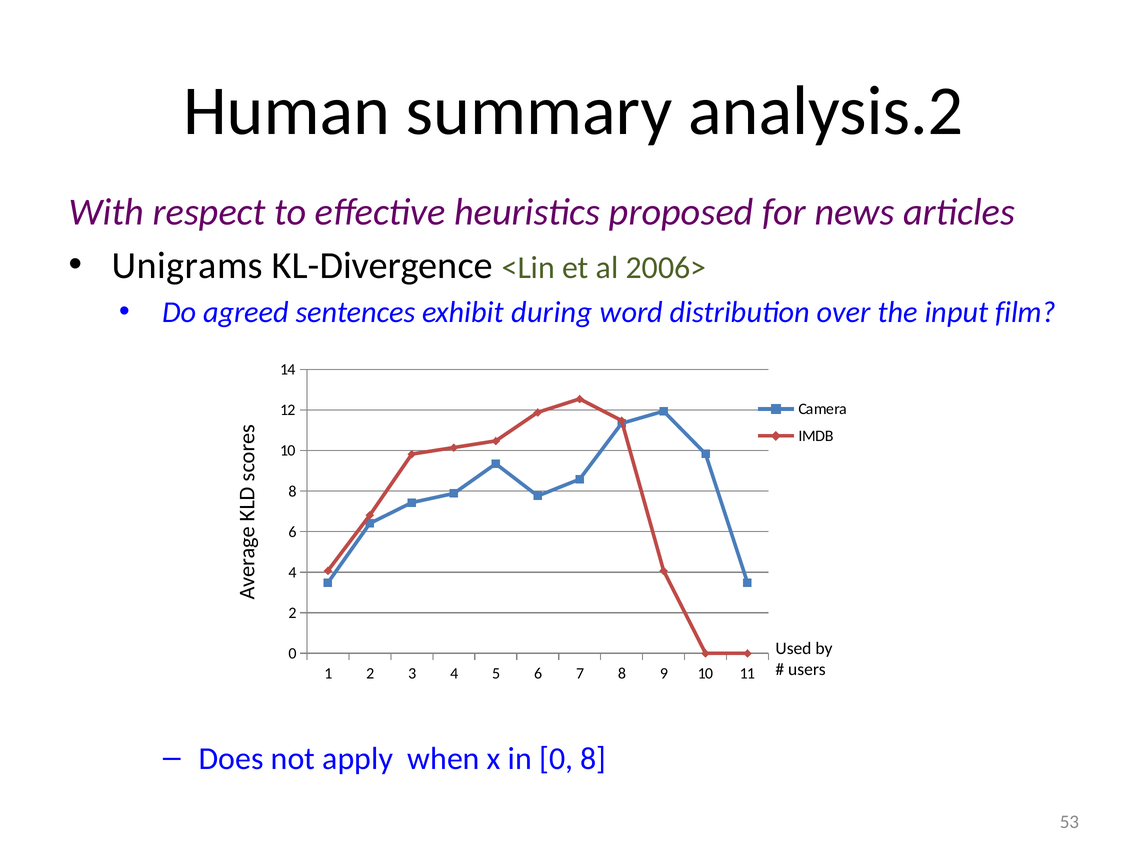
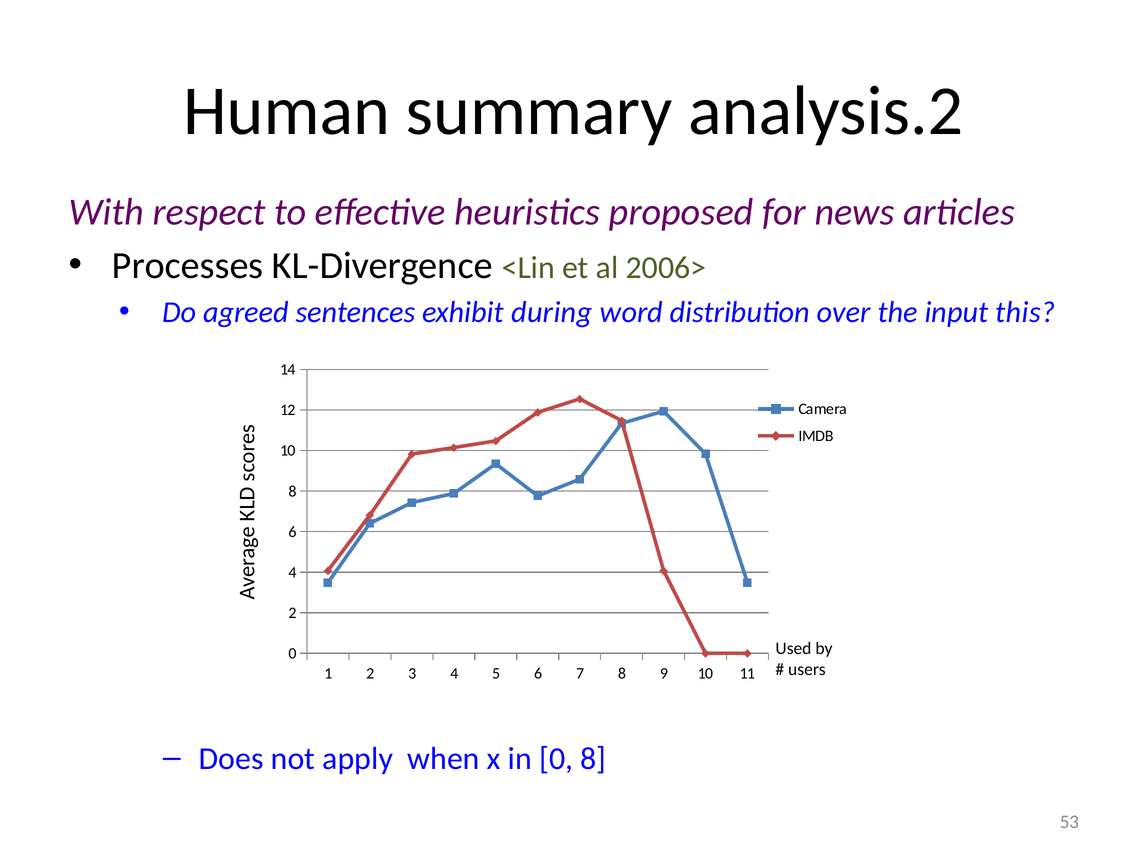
Unigrams: Unigrams -> Processes (188, 266)
film: film -> this (1025, 312)
